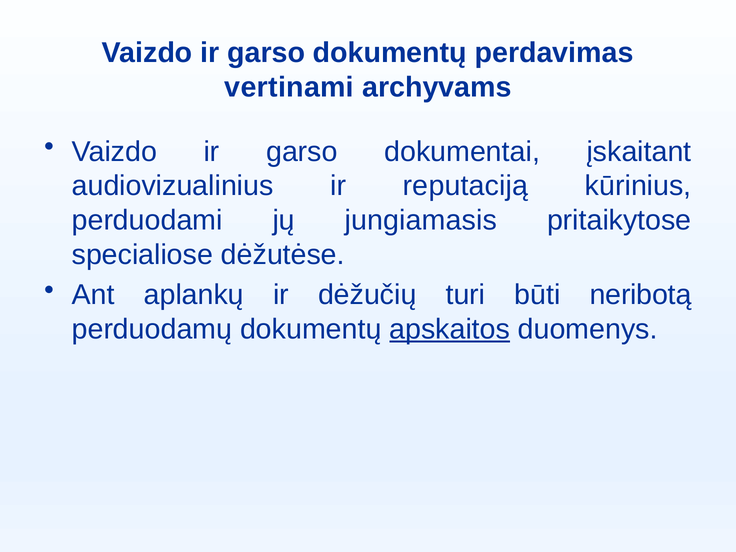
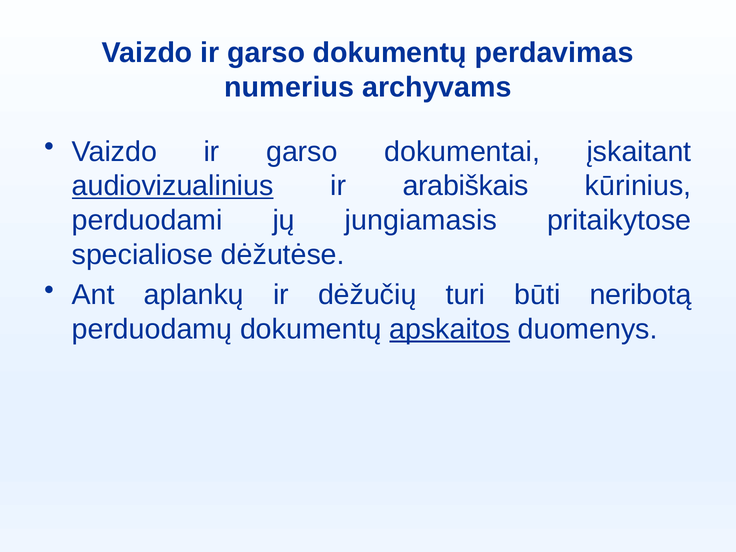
vertinami: vertinami -> numerius (289, 87)
audiovizualinius underline: none -> present (173, 186)
reputaciją: reputaciją -> arabiškais (466, 186)
